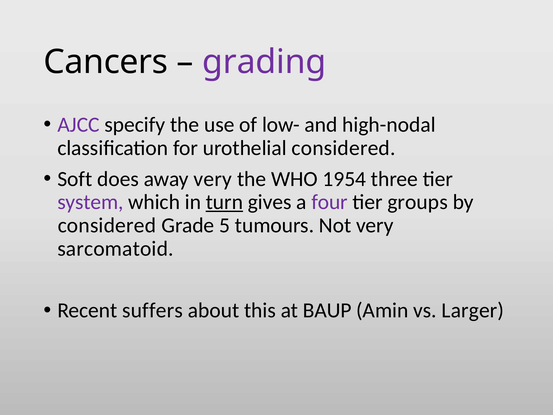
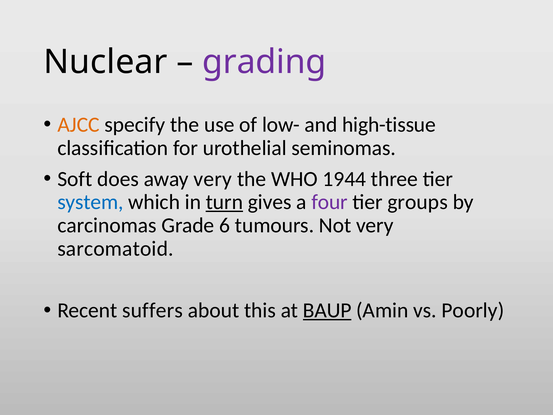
Cancers: Cancers -> Nuclear (106, 62)
AJCC colour: purple -> orange (79, 125)
high-nodal: high-nodal -> high-tissue (389, 125)
urothelial considered: considered -> seminomas (344, 148)
1954: 1954 -> 1944 (344, 179)
system colour: purple -> blue (90, 202)
considered: considered -> carcinomas (107, 225)
5: 5 -> 6 (225, 225)
BAUP underline: none -> present (327, 310)
Larger: Larger -> Poorly (473, 310)
